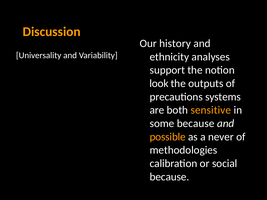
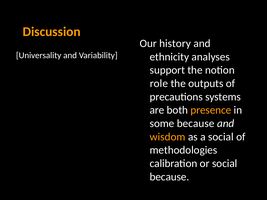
look: look -> role (159, 84)
sensitive: sensitive -> presence (211, 110)
possible: possible -> wisdom (168, 137)
a never: never -> social (221, 137)
